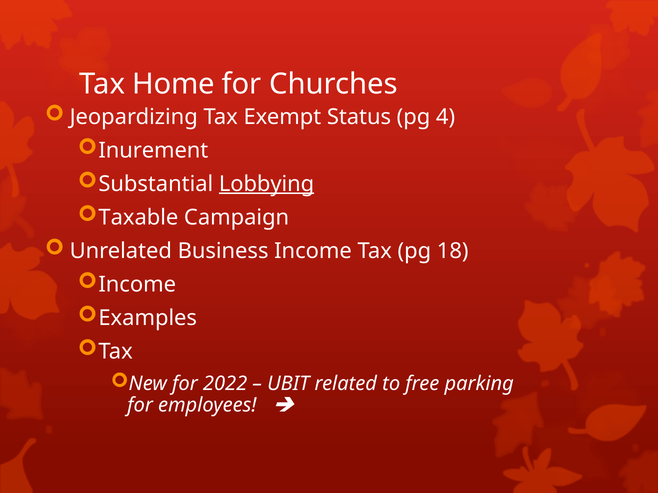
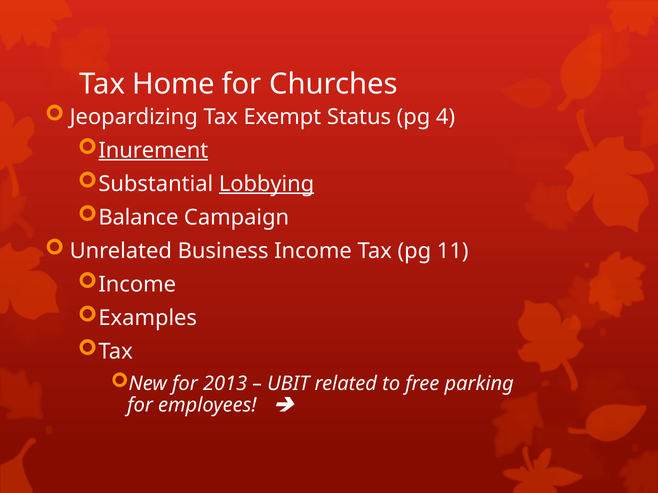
Inurement underline: none -> present (153, 150)
Taxable: Taxable -> Balance (138, 218)
18: 18 -> 11 (453, 251)
2022: 2022 -> 2013 (225, 384)
